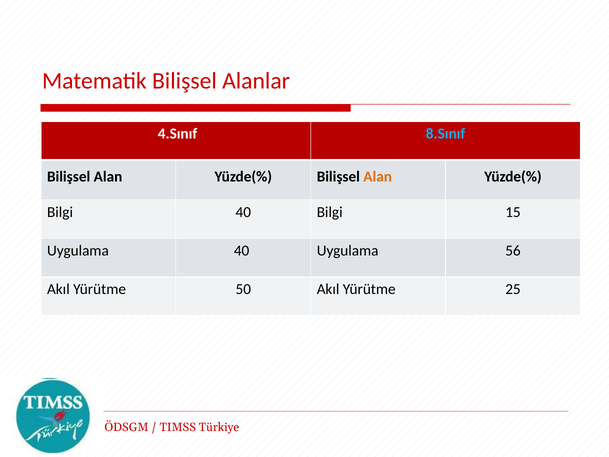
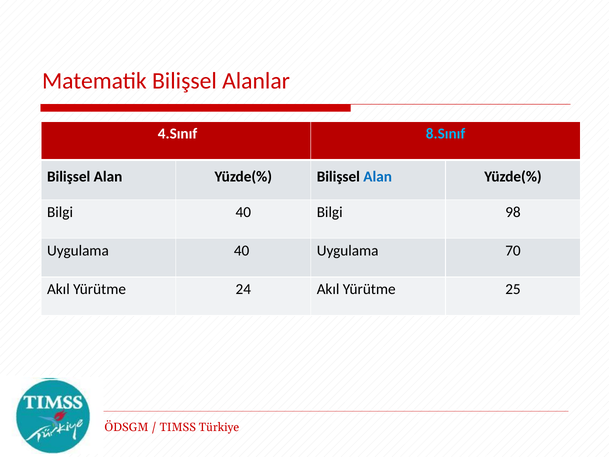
Alan colour: orange -> blue (378, 177)
15: 15 -> 98 (513, 212)
56: 56 -> 70 (513, 251)
50: 50 -> 24 (243, 289)
